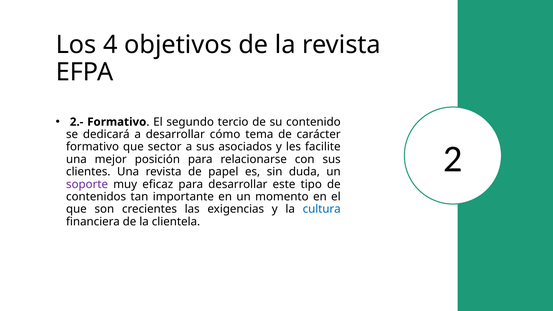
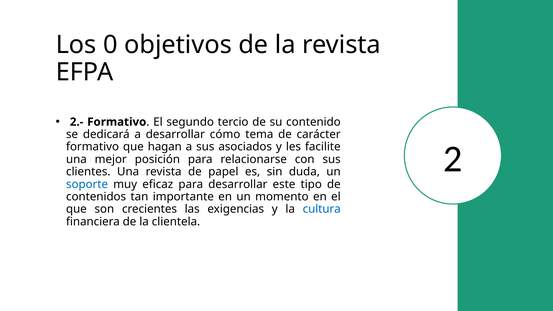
4: 4 -> 0 (110, 45)
sector: sector -> hagan (165, 147)
soporte colour: purple -> blue (87, 184)
